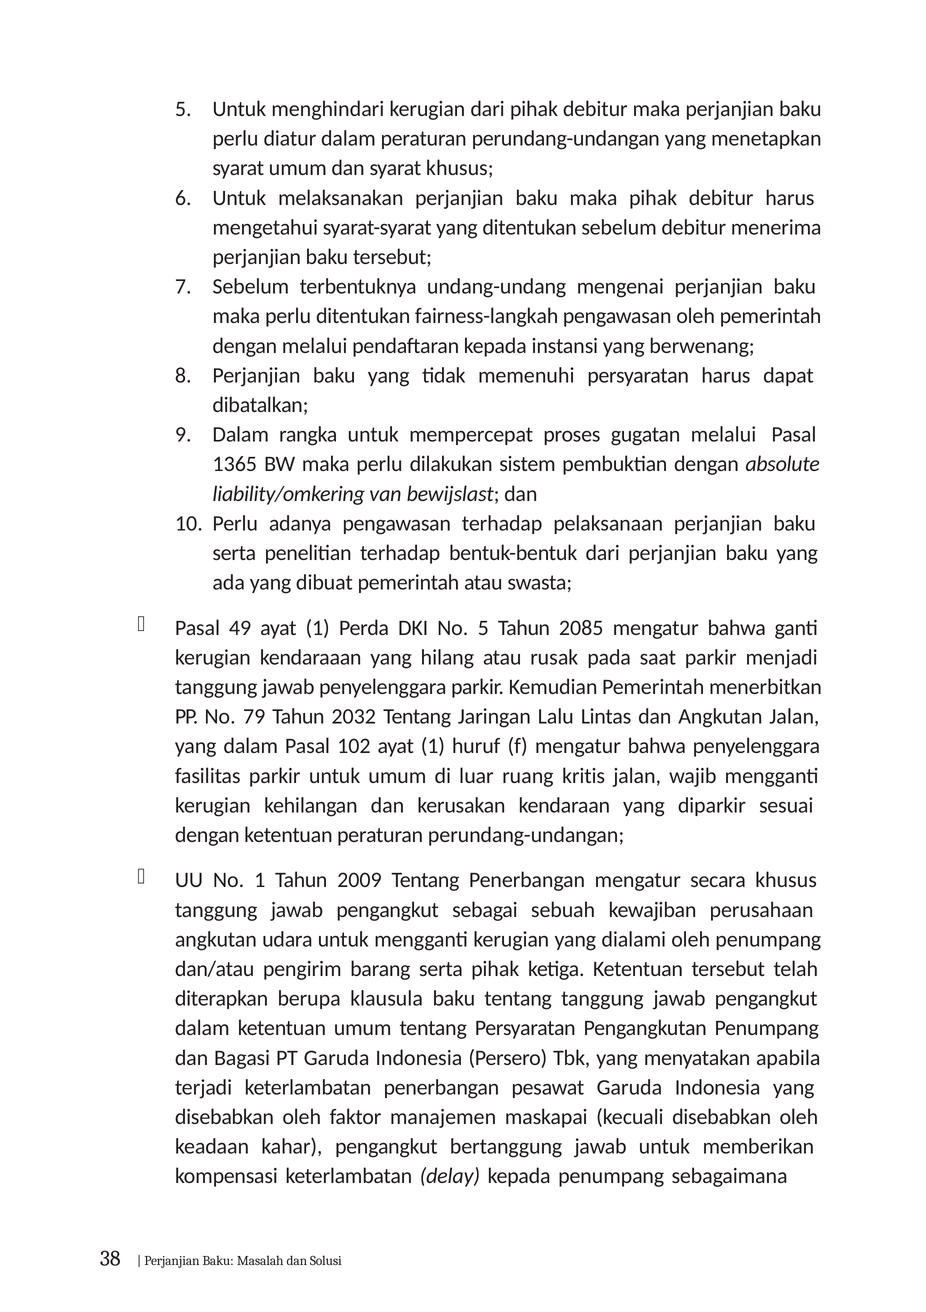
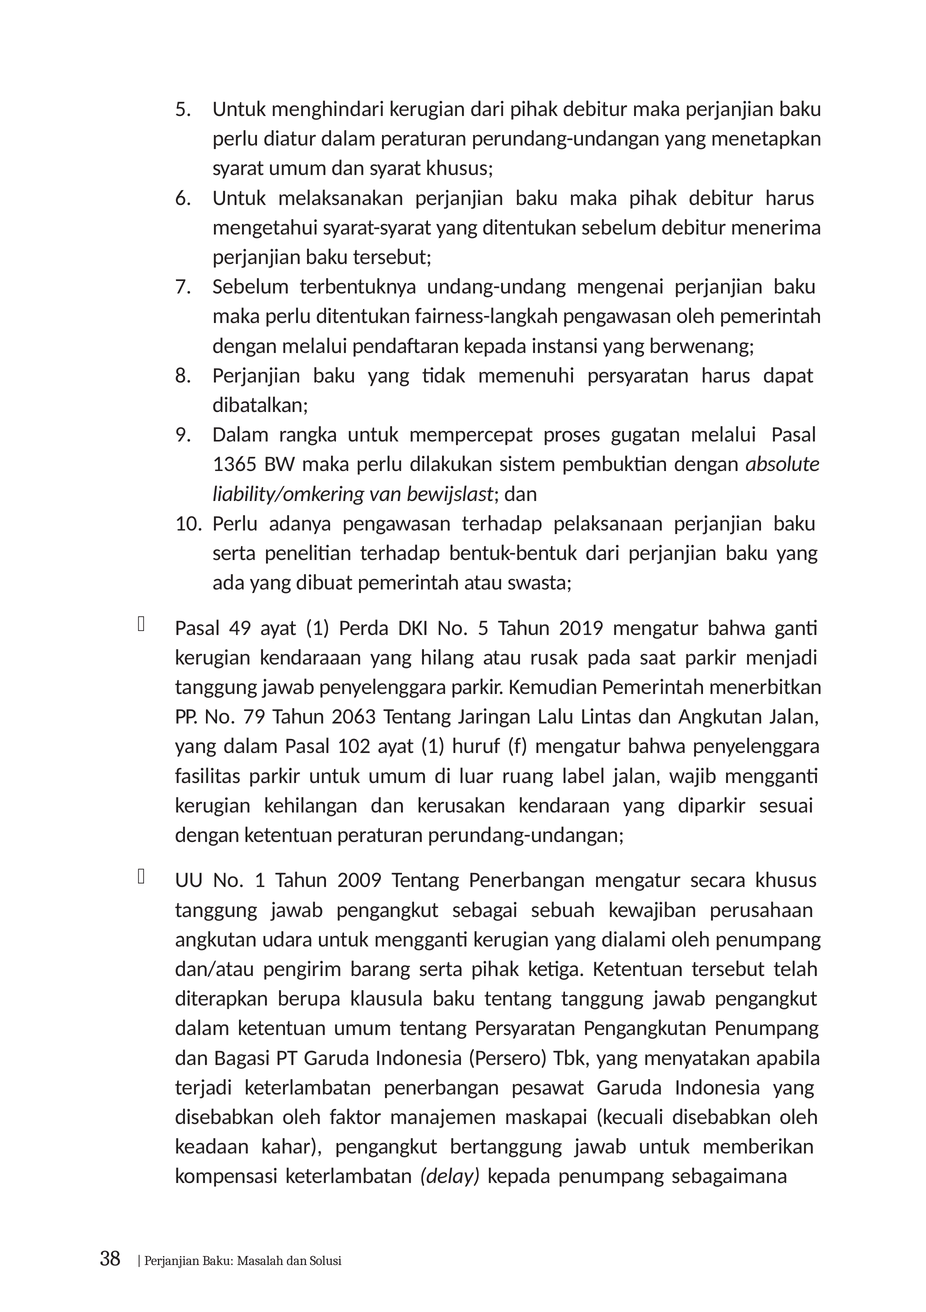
2085: 2085 -> 2019 (581, 628)
2032: 2032 -> 2063 (354, 717)
kritis: kritis -> label (584, 776)
